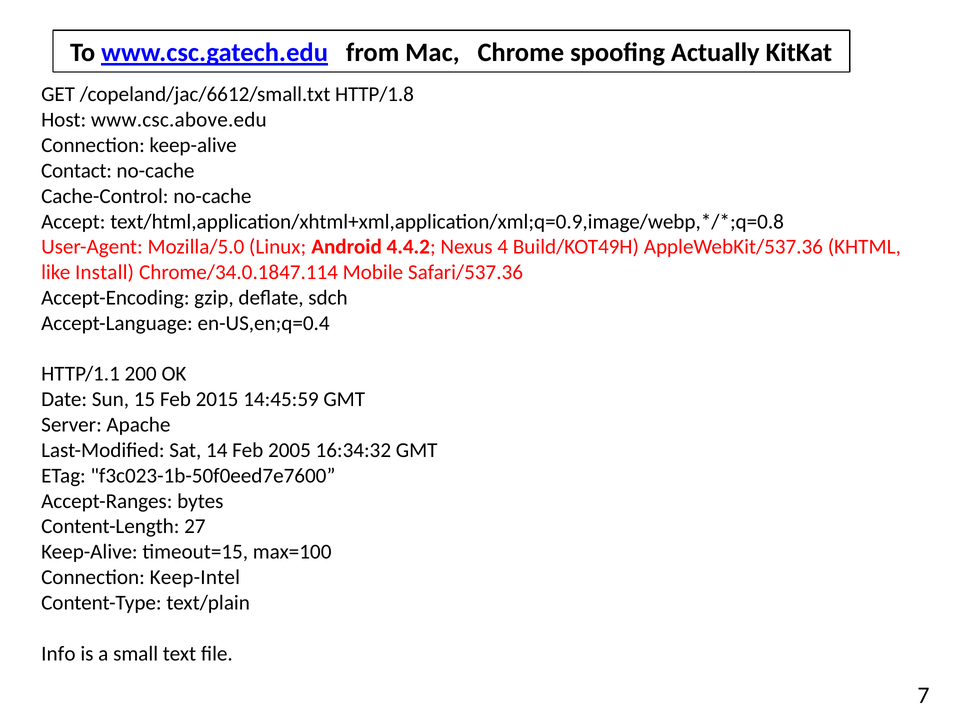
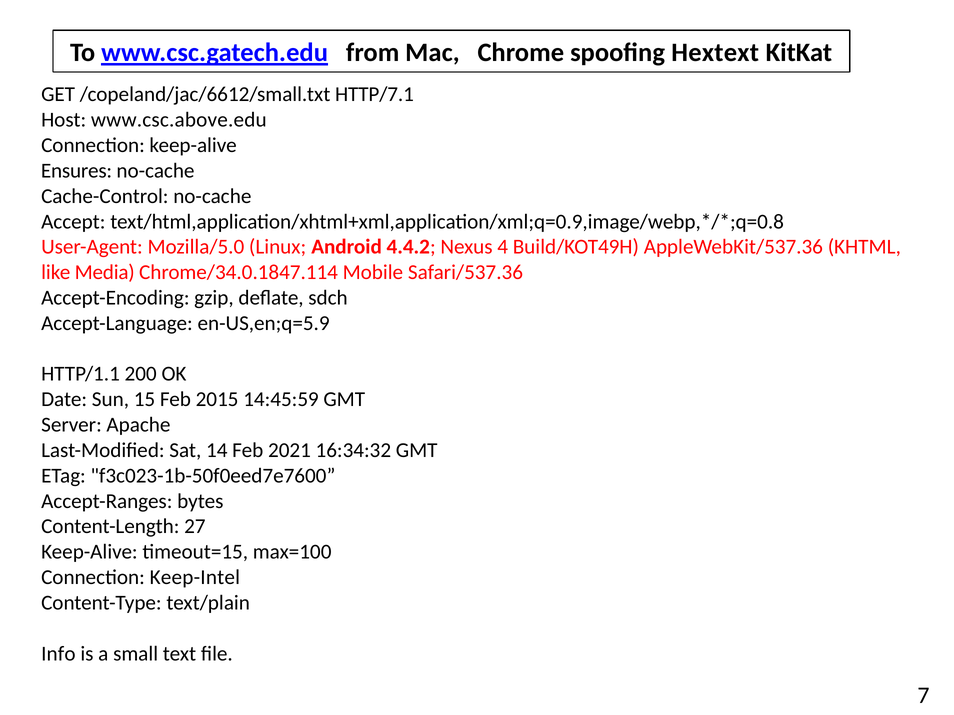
Actually: Actually -> Hextext (715, 53)
HTTP/1.8: HTTP/1.8 -> HTTP/7.1 (374, 95)
Contact: Contact -> Ensures (77, 171)
Install: Install -> Media (105, 273)
en-US,en;q=0.4: en-US,en;q=0.4 -> en-US,en;q=5.9 (264, 323)
2005: 2005 -> 2021 (289, 451)
